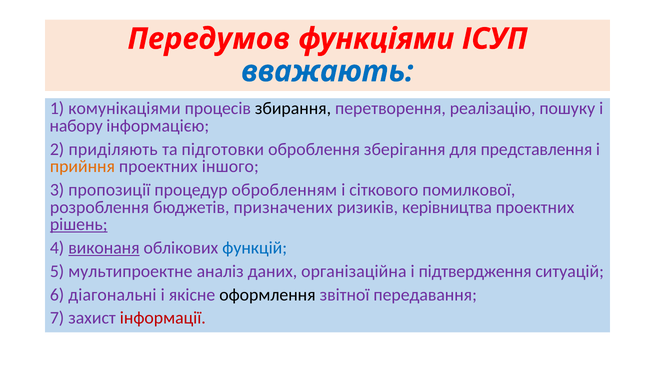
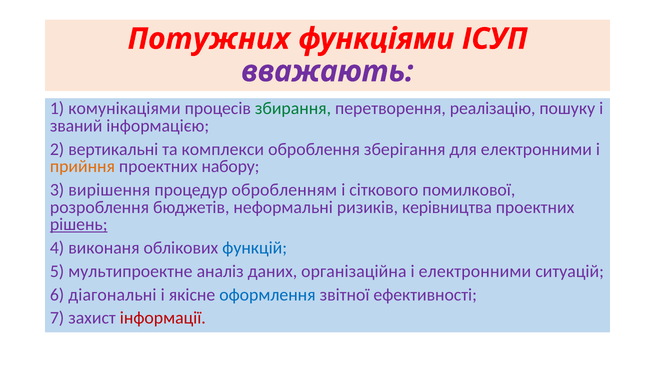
Передумов: Передумов -> Потужних (209, 39)
вважають colour: blue -> purple (327, 71)
збирання colour: black -> green (293, 108)
набору: набору -> званий (76, 126)
приділяють: приділяють -> вертикальні (113, 149)
підготовки: підготовки -> комплекси (223, 149)
для представлення: представлення -> електронними (536, 149)
іншого: іншого -> набору (230, 166)
пропозиції: пропозиції -> вирішення (109, 190)
призначених: призначених -> неформальні (283, 207)
виконаня underline: present -> none (104, 247)
і підтвердження: підтвердження -> електронними (475, 271)
оформлення colour: black -> blue (267, 294)
передавання: передавання -> ефективності (425, 294)
